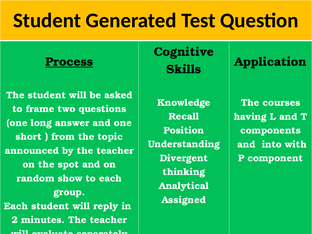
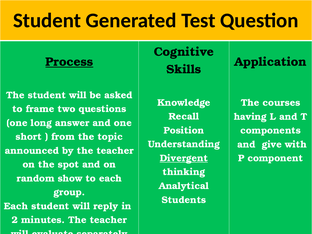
into: into -> give (272, 144)
Divergent underline: none -> present (184, 158)
Assigned: Assigned -> Students (184, 200)
